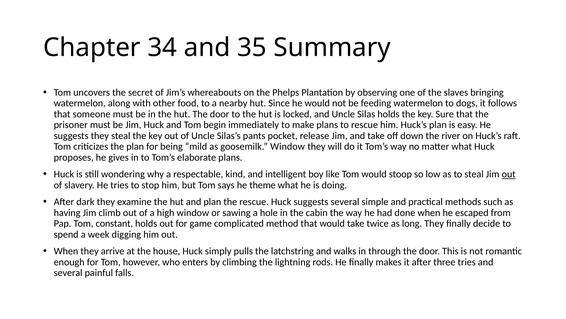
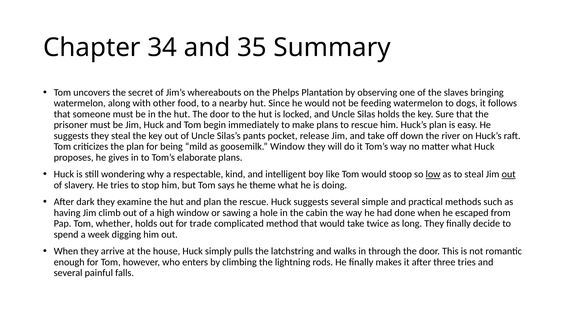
low underline: none -> present (433, 174)
constant: constant -> whether (114, 223)
game: game -> trade (201, 223)
